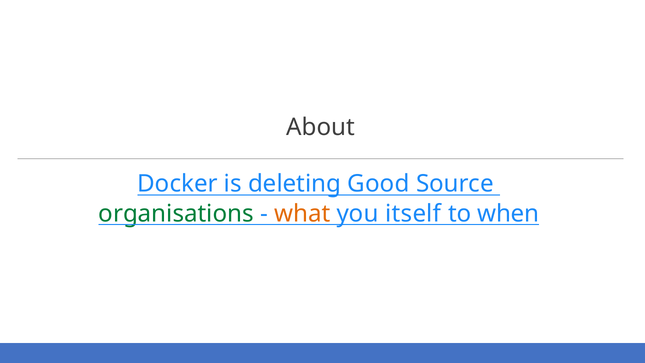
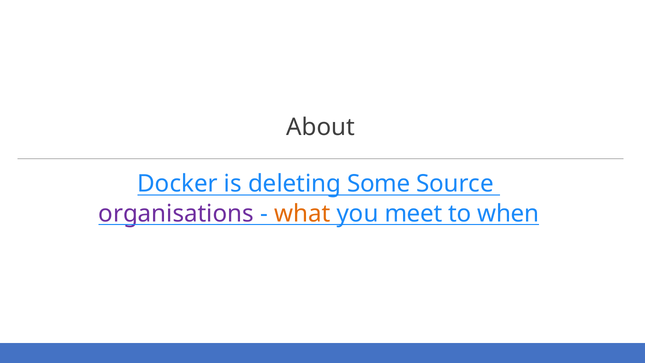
Good: Good -> Some (379, 184)
organisations colour: green -> purple (176, 213)
itself: itself -> meet (413, 213)
